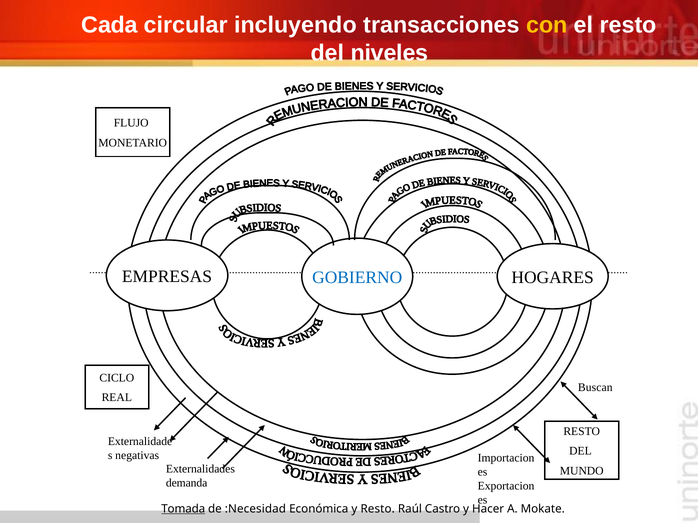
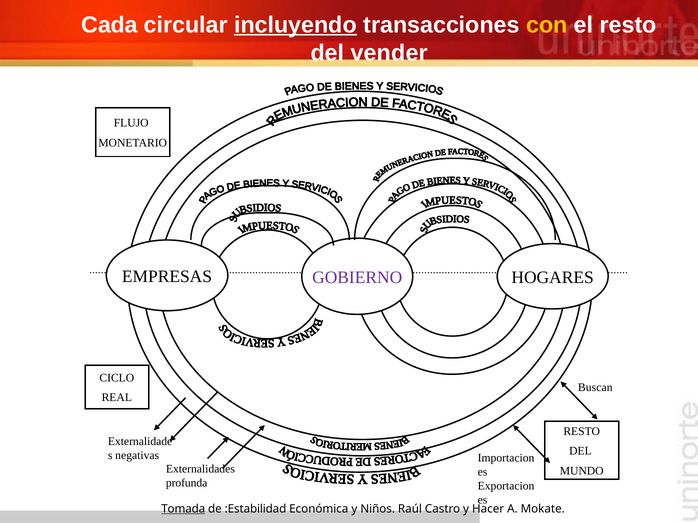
incluyendo underline: none -> present (295, 25)
niveles: niveles -> vender (389, 53)
GOBIERNO colour: blue -> purple (357, 278)
demanda: demanda -> profunda (187, 483)
:Necesidad: :Necesidad -> :Estabilidad (256, 509)
y Resto: Resto -> Niños (378, 509)
